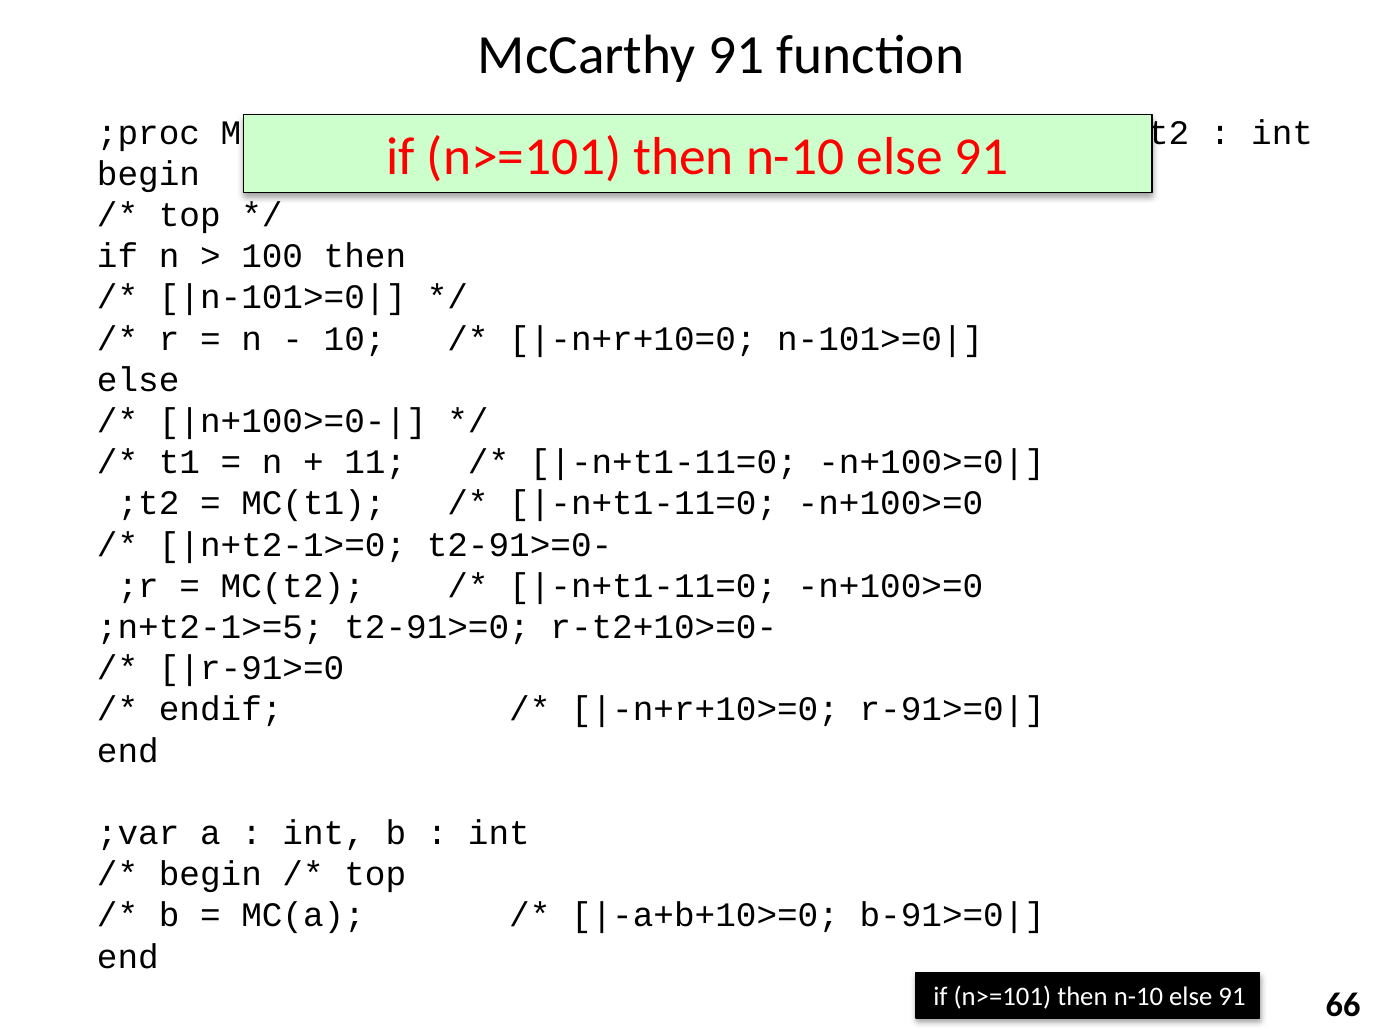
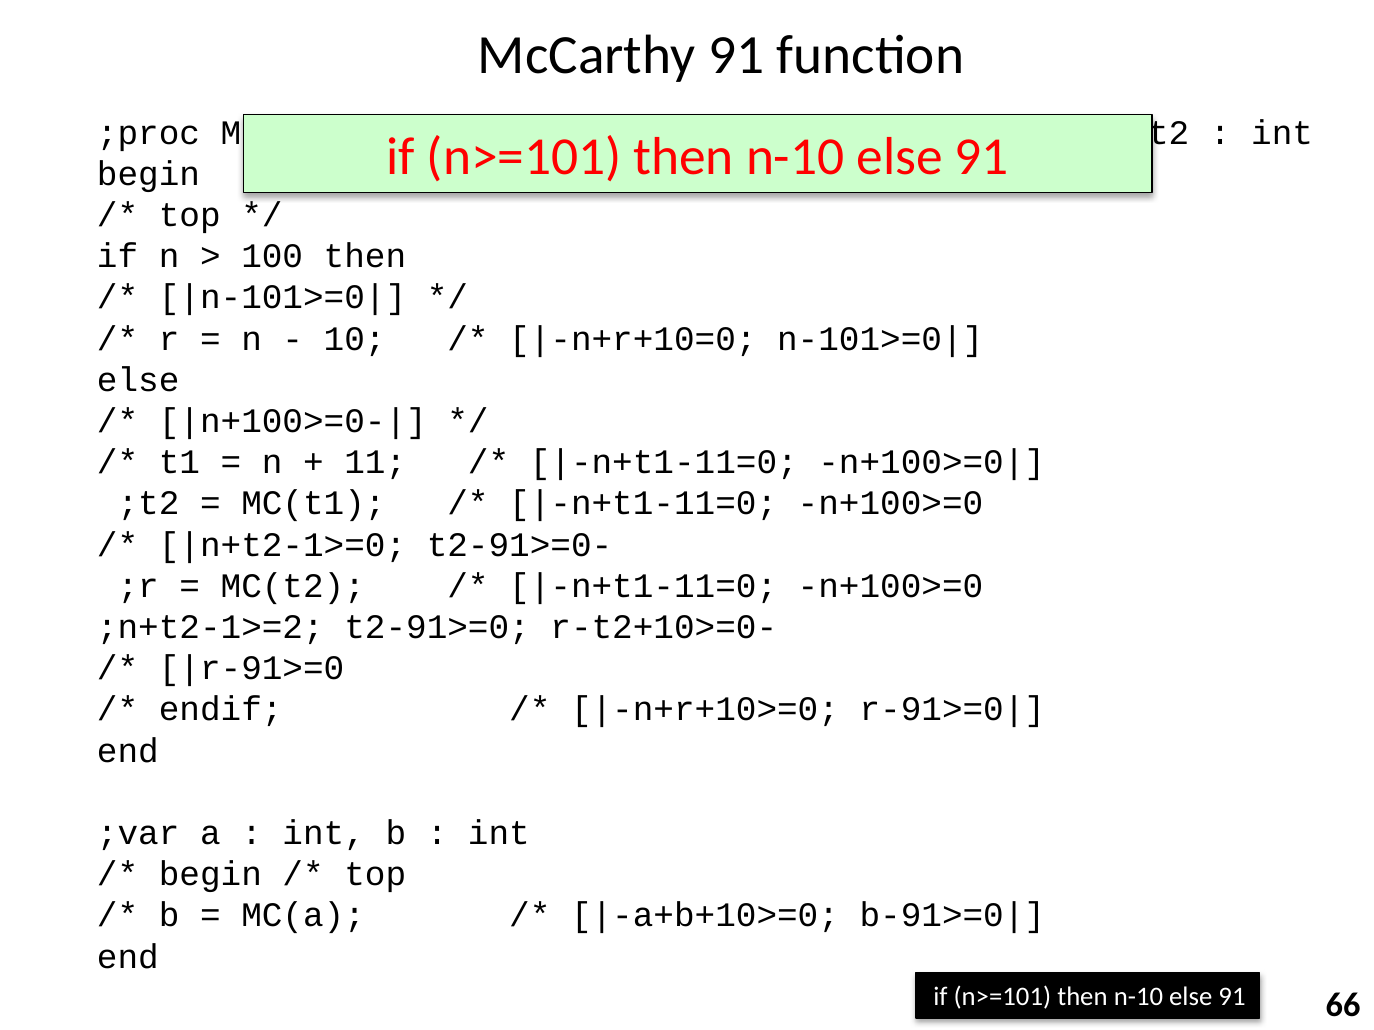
n+t2-1>=5: n+t2-1>=5 -> n+t2-1>=2 (221, 627)
